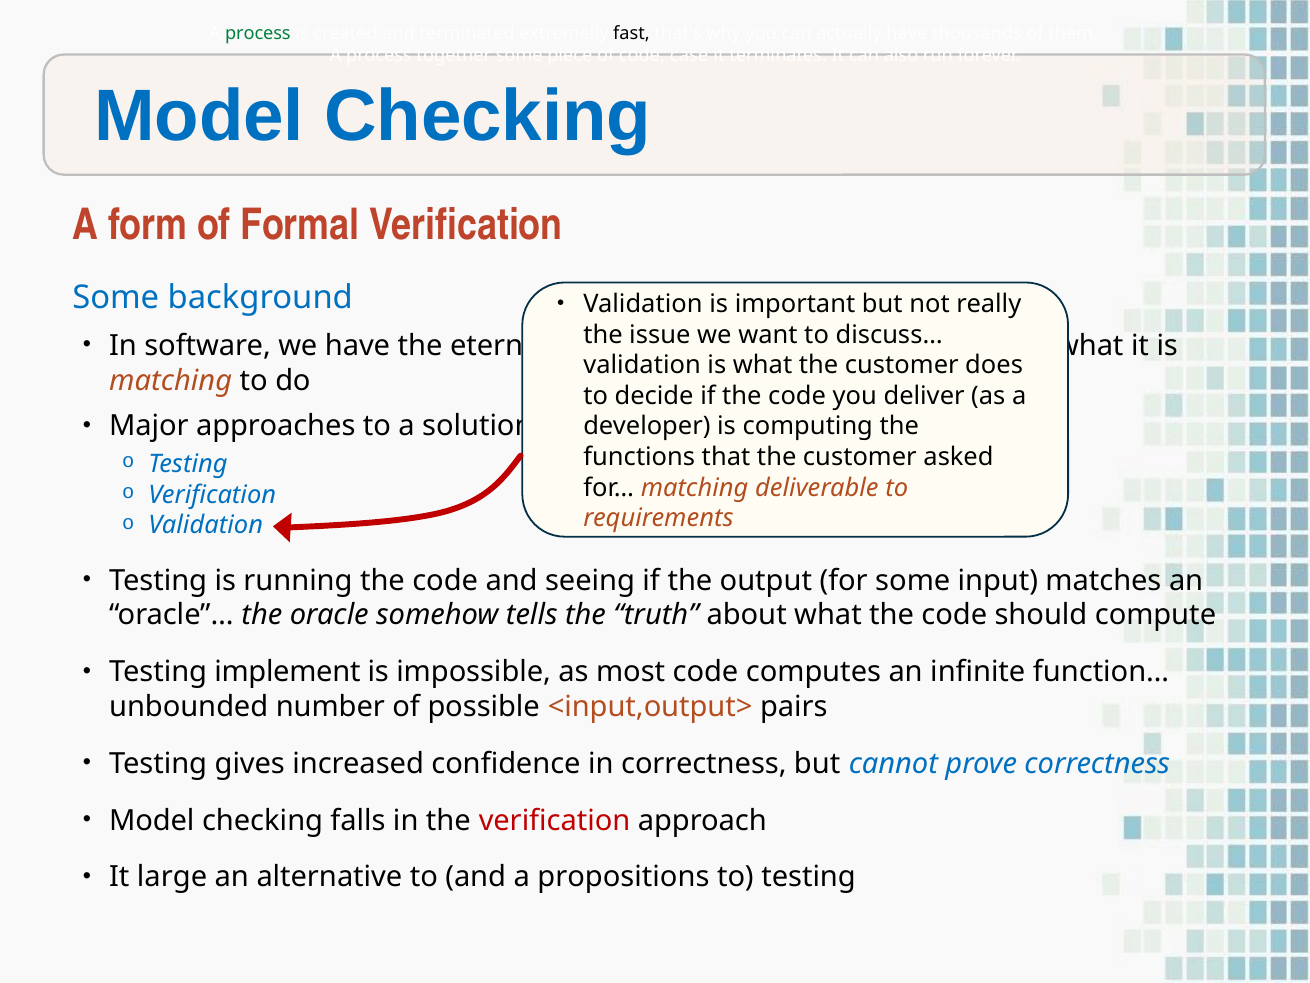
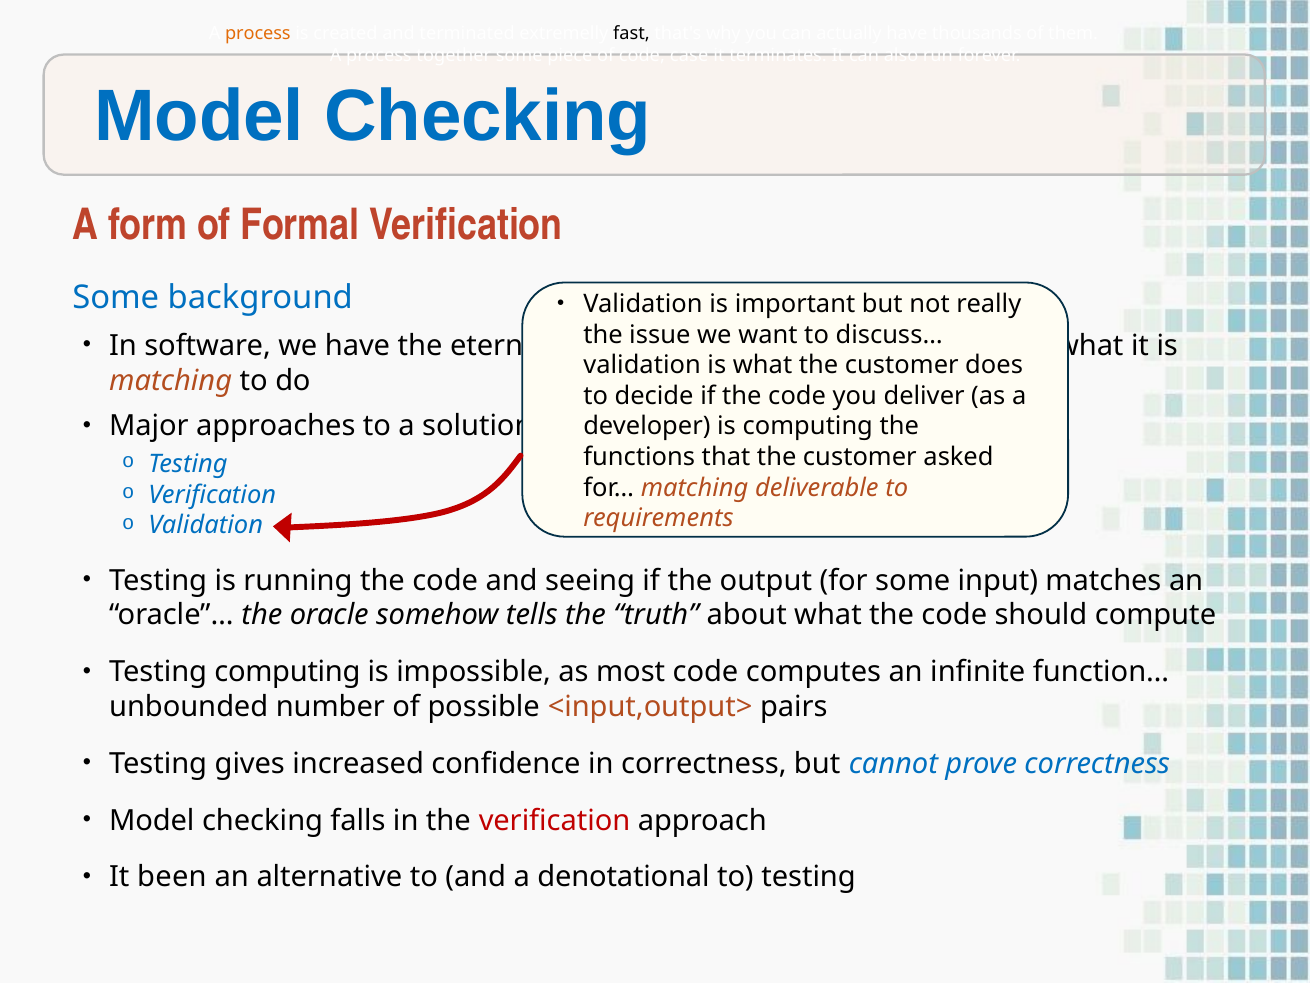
process colour: green -> orange (258, 34)
Testing implement: implement -> computing (287, 672)
large: large -> been (172, 877)
propositions: propositions -> denotational (623, 877)
